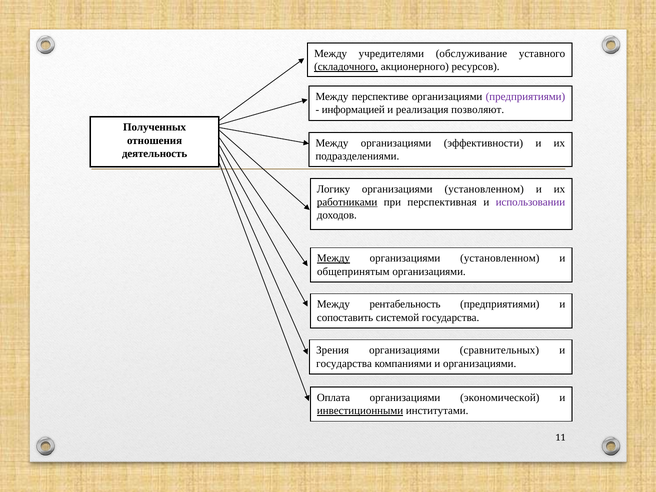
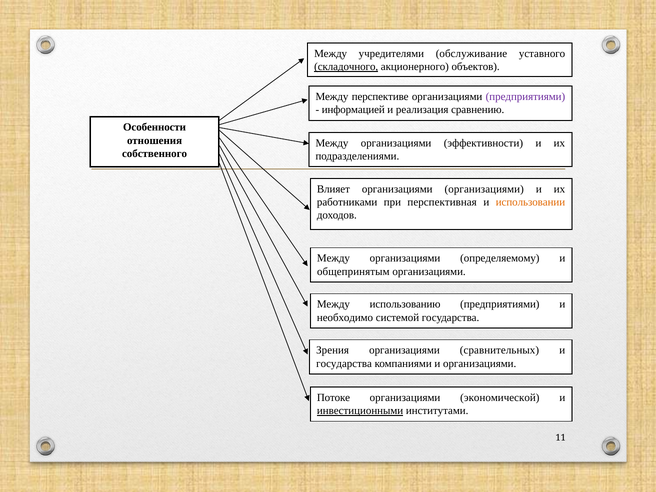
ресурсов: ресурсов -> объектов (476, 67)
позволяют: позволяют -> сравнению (478, 110)
Полученных: Полученных -> Особенности (155, 127)
деятельность: деятельность -> собственного (155, 154)
Логику: Логику -> Влияет (333, 189)
установленном: установленном -> организациями (484, 189)
работниками underline: present -> none (347, 202)
использовании colour: purple -> orange (530, 202)
Между underline: present -> none (333, 258)
установленном: установленном -> определяемому (500, 258)
рентабельность: рентабельность -> использованию (405, 304)
сопоставить: сопоставить -> необходимо (345, 317)
Оплата: Оплата -> Потоке (333, 398)
